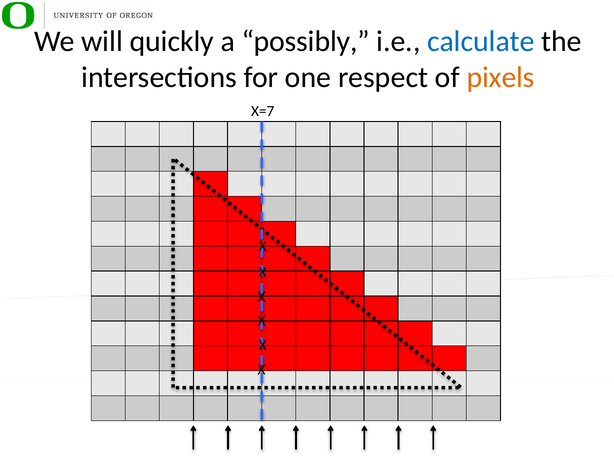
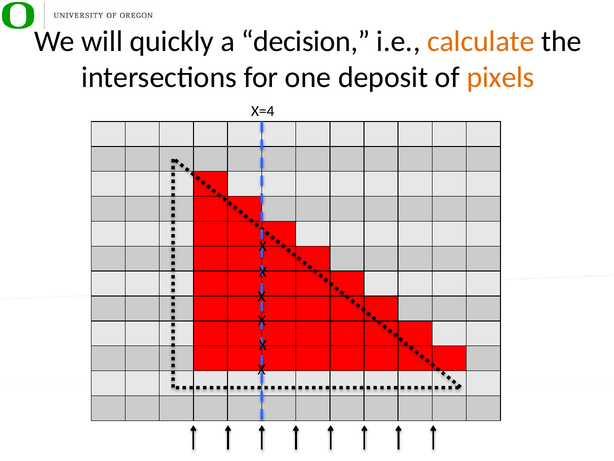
possibly: possibly -> decision (306, 41)
calculate colour: blue -> orange (481, 41)
respect: respect -> deposit (383, 77)
X=7: X=7 -> X=4 (263, 111)
